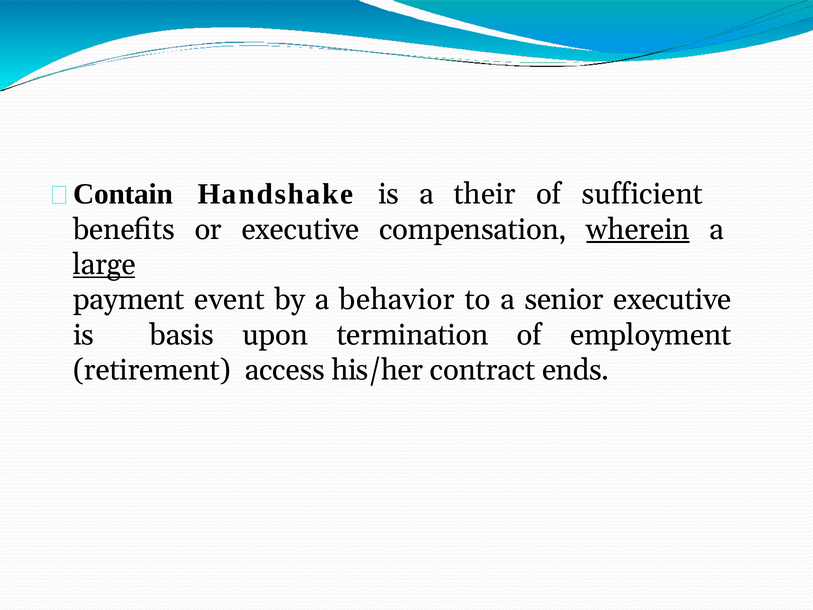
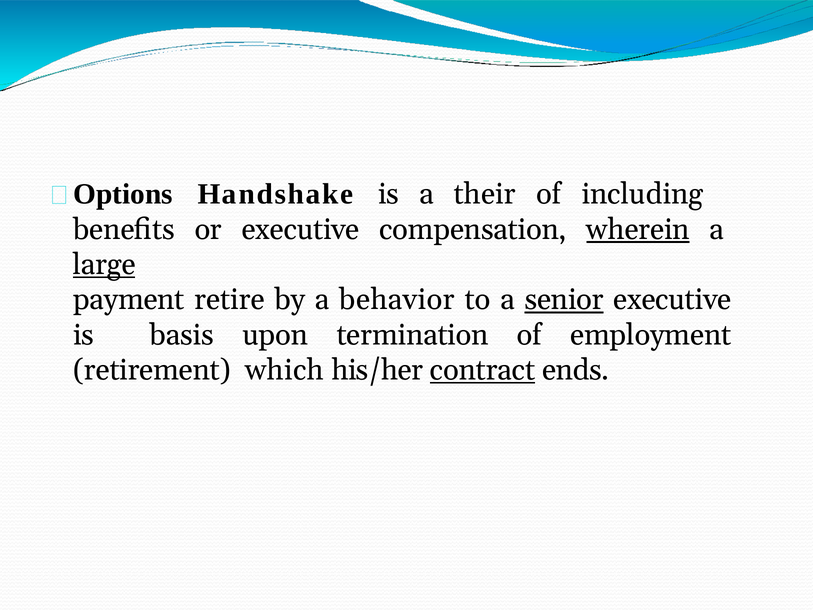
Contain: Contain -> Options (123, 194)
sufficient: sufficient -> including (642, 194)
event: event -> retire (230, 300)
senior underline: none -> present (564, 300)
access: access -> which (285, 370)
contract underline: none -> present (483, 370)
